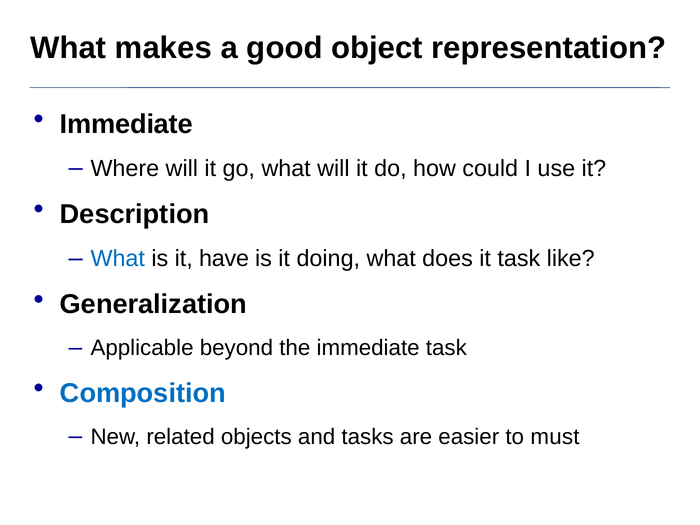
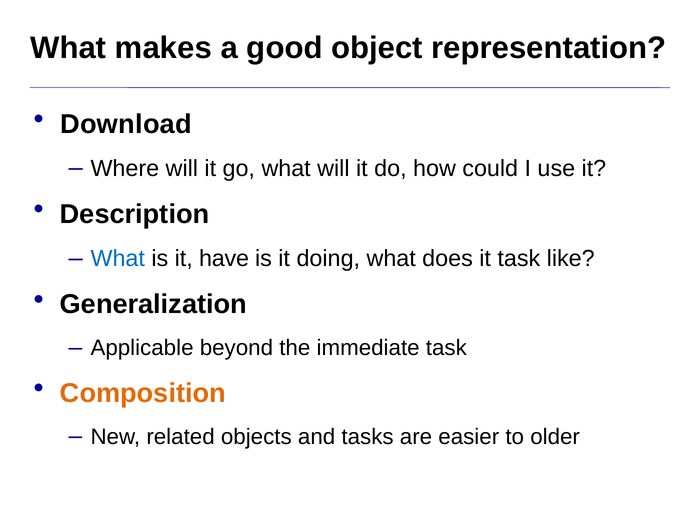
Immediate: Immediate -> Download (126, 124)
Composition colour: blue -> orange (143, 393)
must: must -> older (555, 437)
